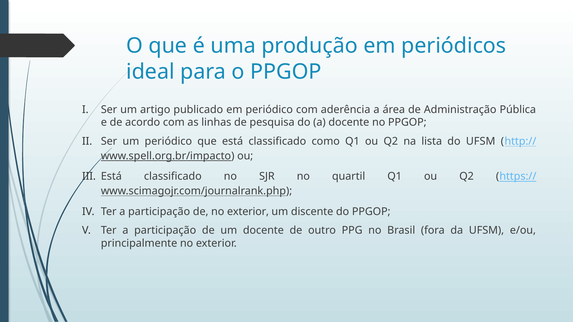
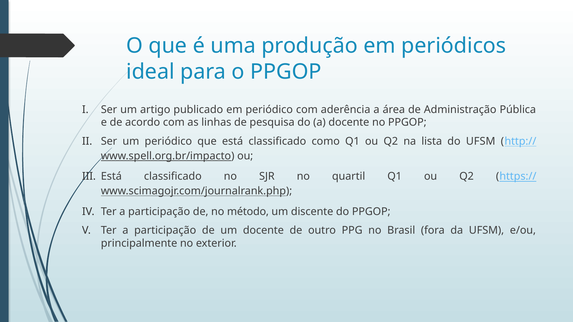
de no exterior: exterior -> método (248, 212)
